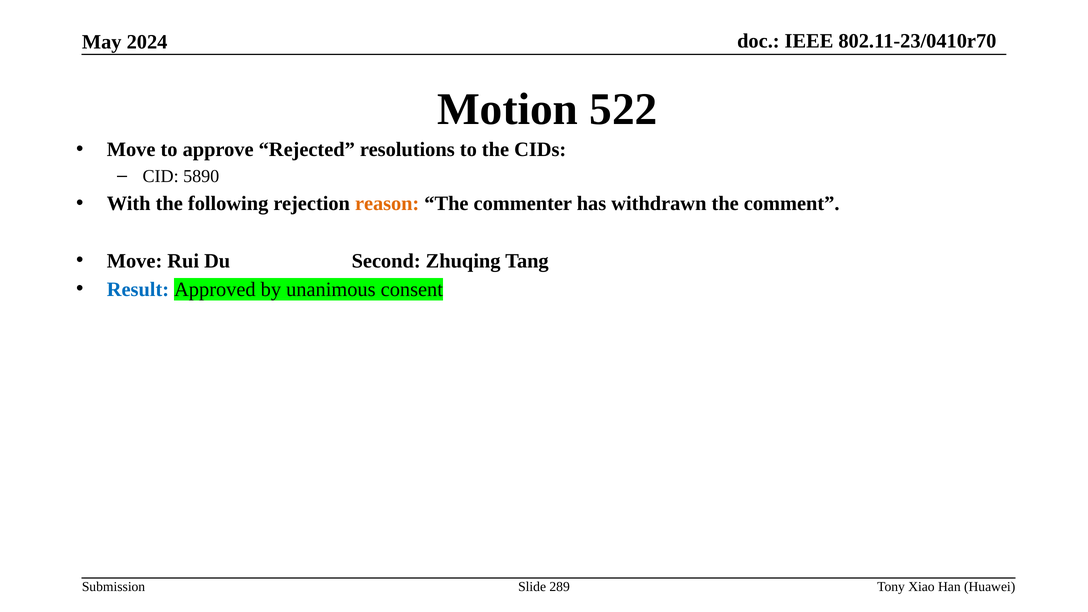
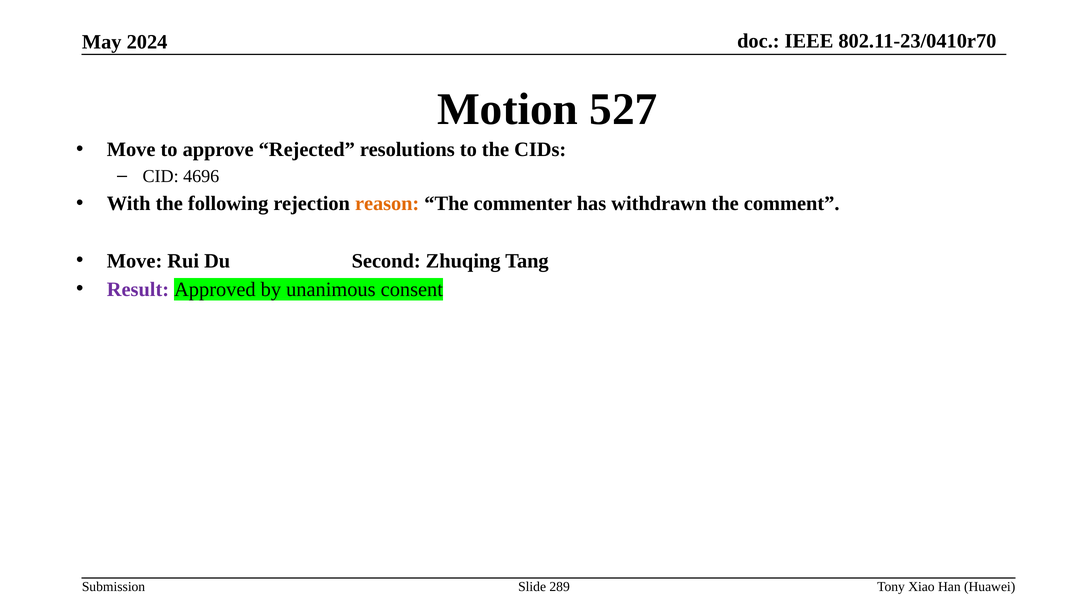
522: 522 -> 527 (623, 109)
5890: 5890 -> 4696 (201, 176)
Result colour: blue -> purple (138, 289)
